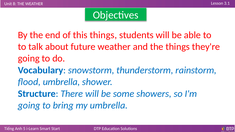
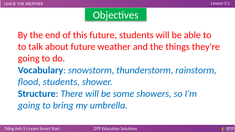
this things: things -> future (103, 35)
flood umbrella: umbrella -> students (61, 82)
